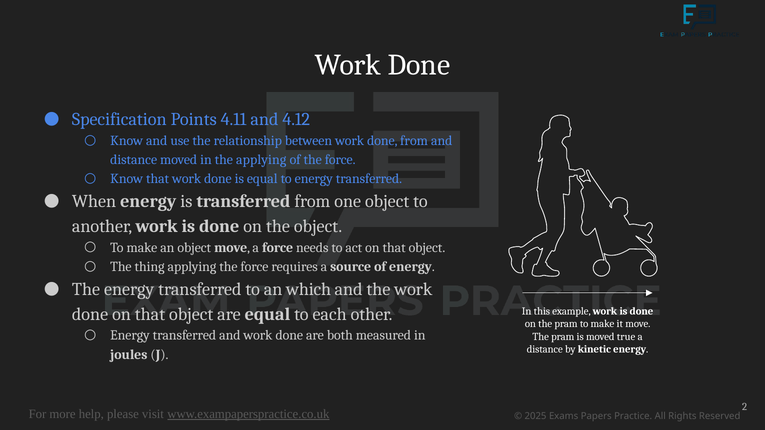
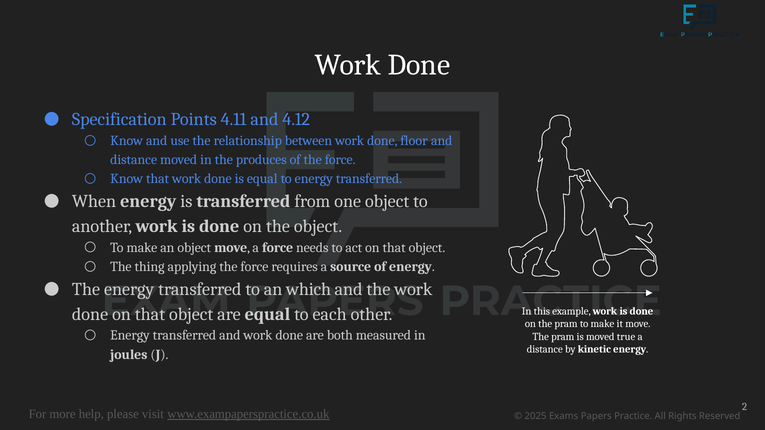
done from: from -> floor (414, 141)
the applying: applying -> produces (261, 160)
